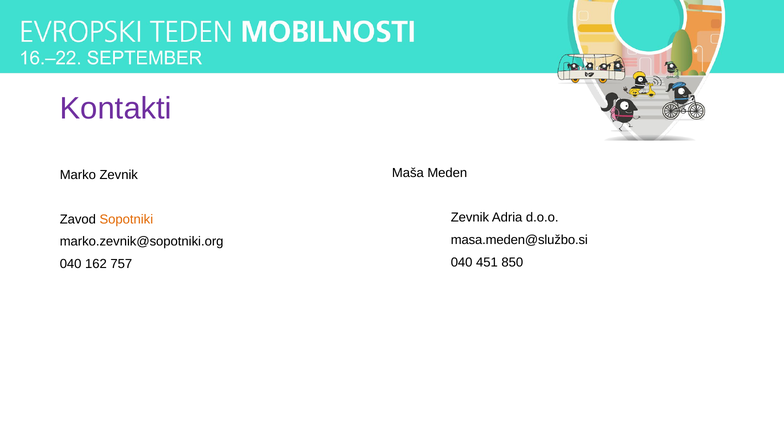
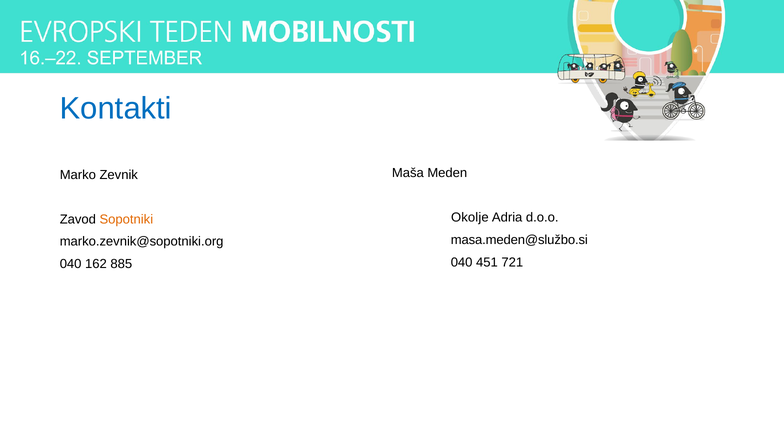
Kontakti colour: purple -> blue (116, 108)
Zevnik: Zevnik -> Okolje (470, 218)
850: 850 -> 721 (512, 262)
757: 757 -> 885 (121, 264)
